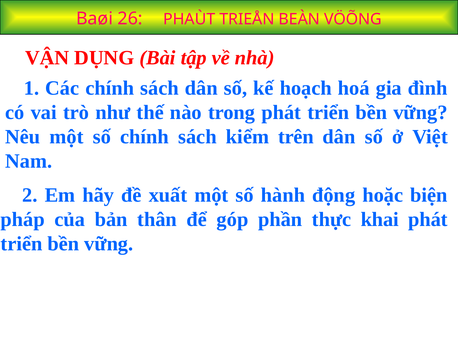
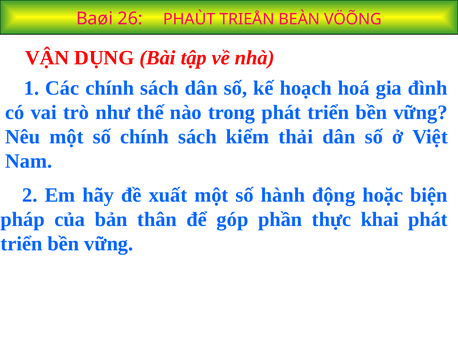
trên: trên -> thải (296, 137)
